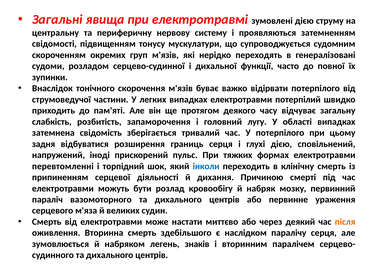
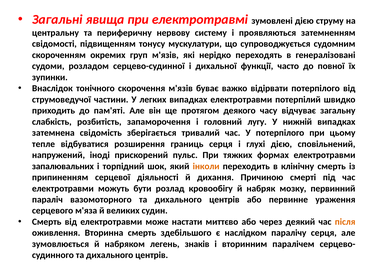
області: області -> нижній (297, 122)
задня: задня -> тепле (44, 144)
перевтомленні: перевтомленні -> запалювальних (63, 166)
інколи colour: blue -> orange (206, 166)
